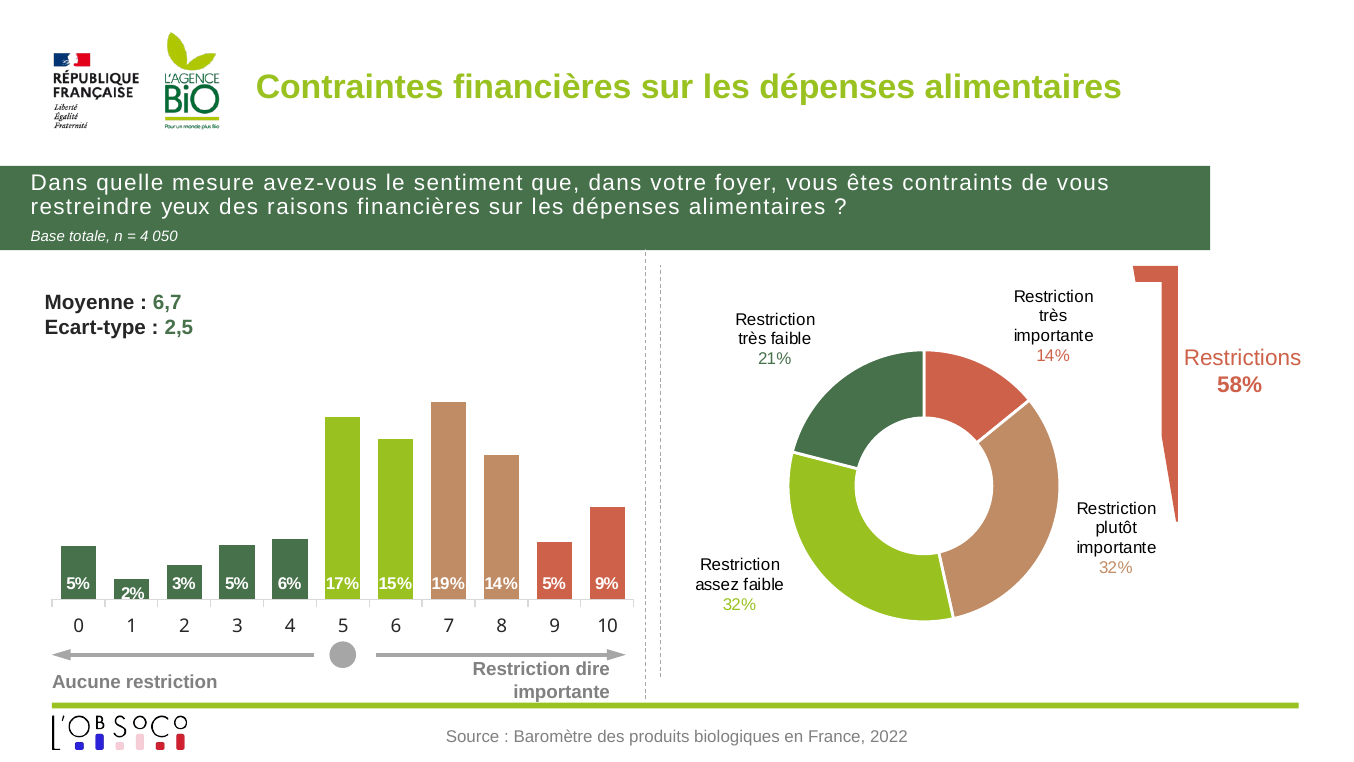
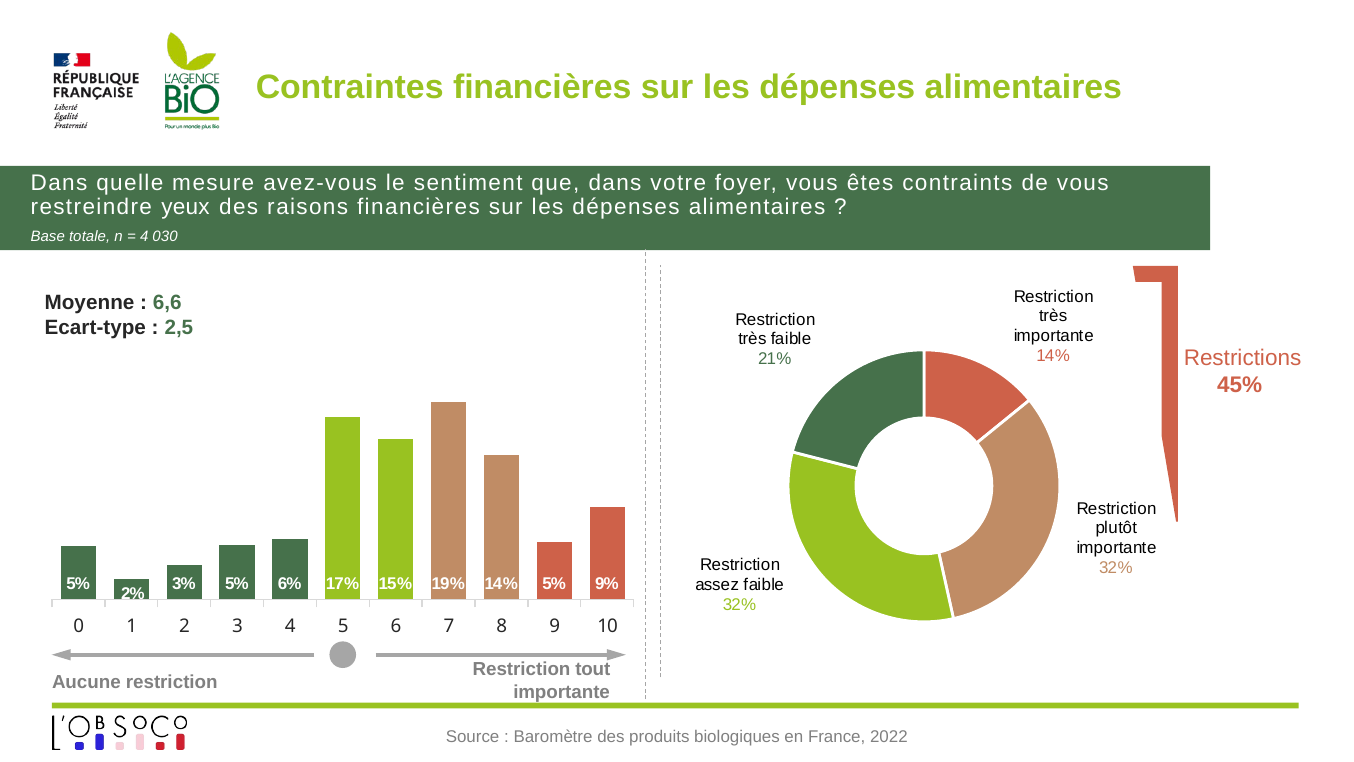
050: 050 -> 030 (165, 237)
6,7: 6,7 -> 6,6 (167, 302)
58%: 58% -> 45% (1240, 385)
dire: dire -> tout (593, 669)
